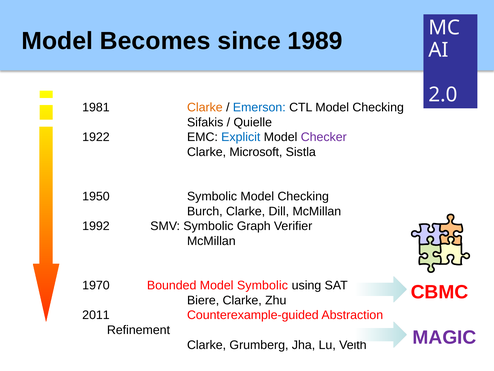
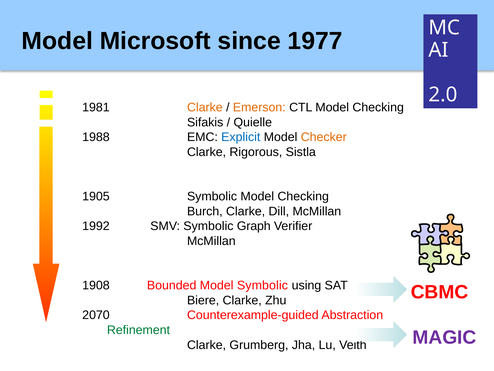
Becomes: Becomes -> Microsoft (155, 41)
1989: 1989 -> 1977 (315, 41)
Emerson colour: blue -> orange (259, 107)
1922: 1922 -> 1988 (96, 137)
Checker colour: purple -> orange (324, 137)
Microsoft: Microsoft -> Rigorous (256, 152)
1950: 1950 -> 1905 (96, 196)
1970: 1970 -> 1908 (96, 285)
2011: 2011 -> 2070 (96, 315)
Refinement colour: black -> green (138, 330)
